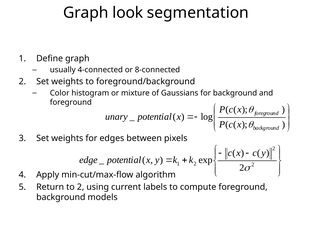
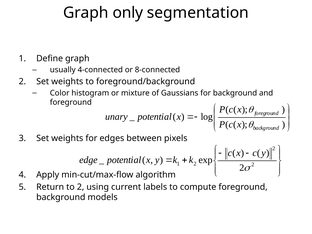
look: look -> only (128, 13)
